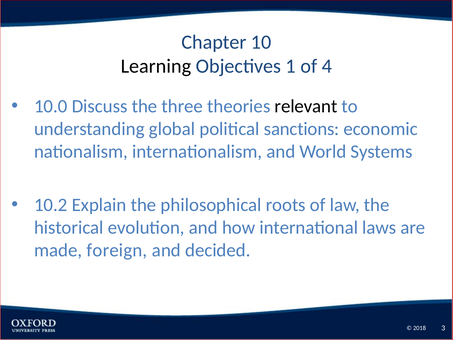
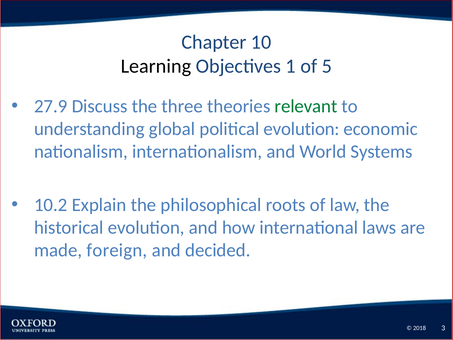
4: 4 -> 5 (327, 66)
10.0: 10.0 -> 27.9 (51, 106)
relevant colour: black -> green (306, 106)
political sanctions: sanctions -> evolution (302, 129)
